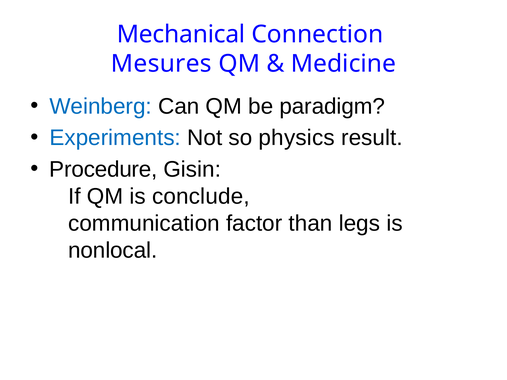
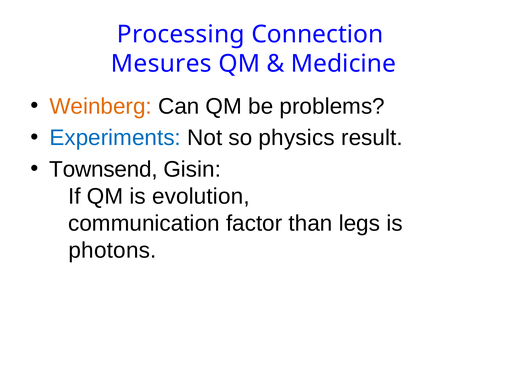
Mechanical: Mechanical -> Processing (181, 34)
Weinberg colour: blue -> orange (101, 106)
paradigm: paradigm -> problems (332, 106)
Procedure: Procedure -> Townsend (103, 169)
conclude: conclude -> evolution (201, 197)
nonlocal: nonlocal -> photons (113, 251)
